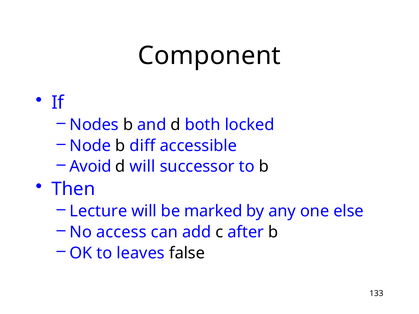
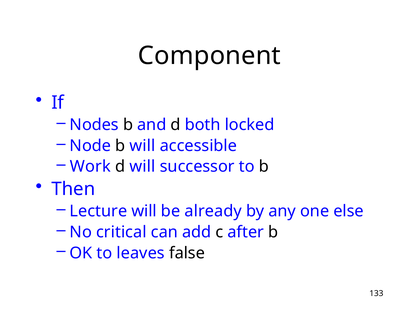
b diff: diff -> will (142, 146)
Avoid: Avoid -> Work (90, 167)
marked: marked -> already (213, 211)
access: access -> critical (121, 232)
